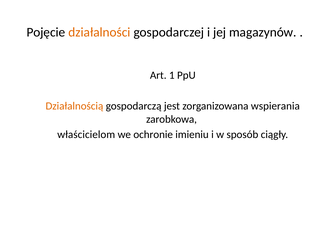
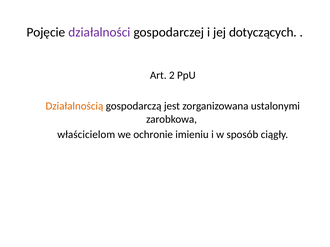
działalności colour: orange -> purple (99, 32)
magazynów: magazynów -> dotyczących (263, 32)
1: 1 -> 2 (172, 75)
wspierania: wspierania -> ustalonymi (275, 106)
